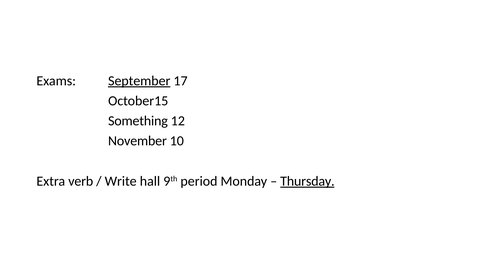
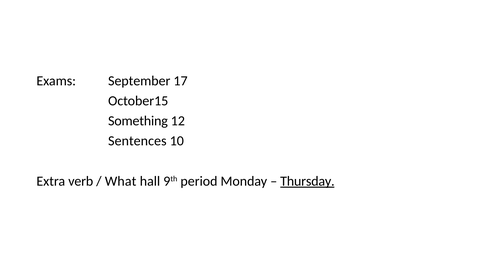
September underline: present -> none (139, 81)
November: November -> Sentences (137, 141)
Write: Write -> What (121, 181)
